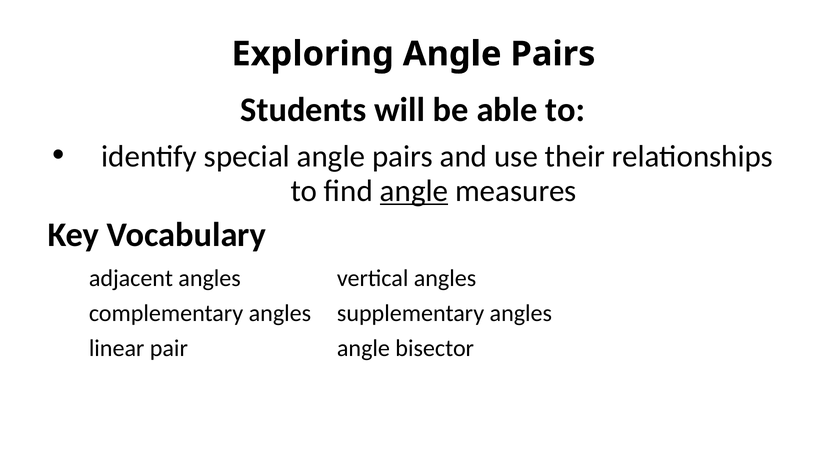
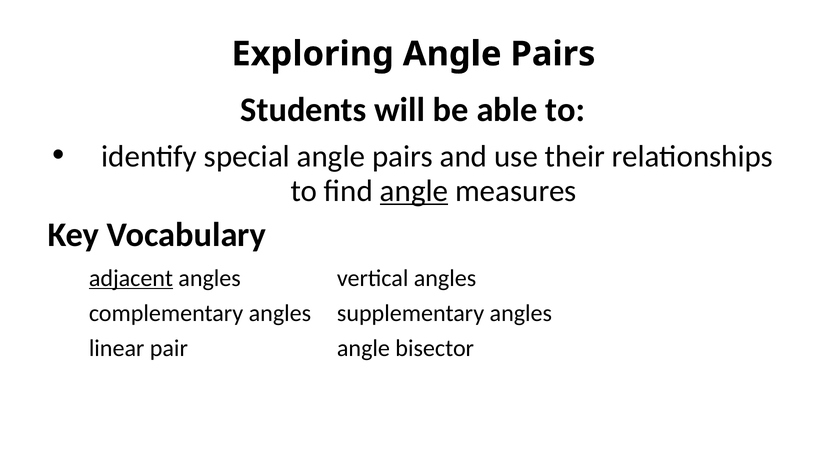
adjacent underline: none -> present (131, 278)
